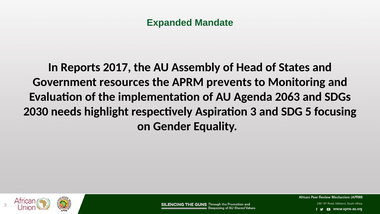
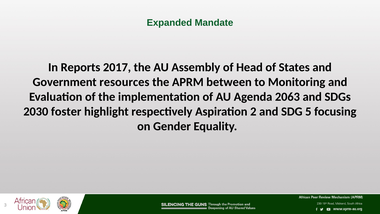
prevents: prevents -> between (229, 82)
needs: needs -> foster (66, 111)
Aspiration 3: 3 -> 2 (253, 111)
